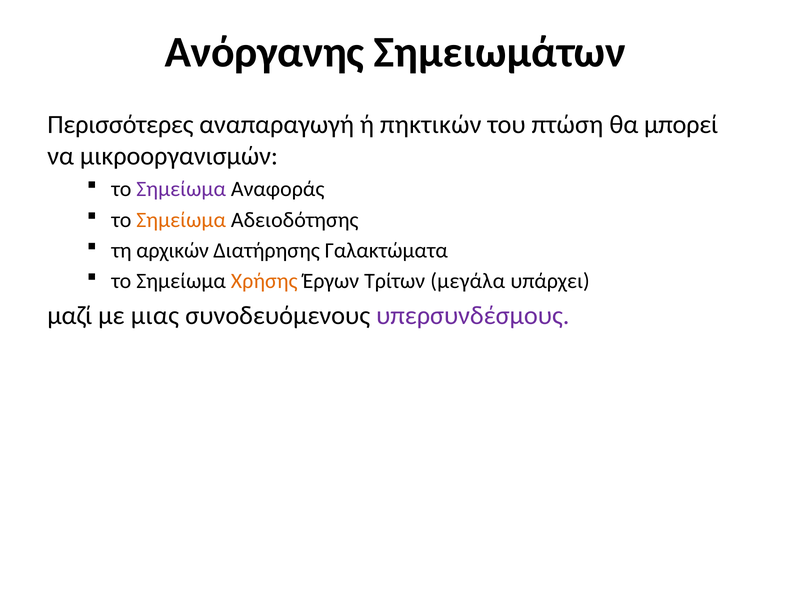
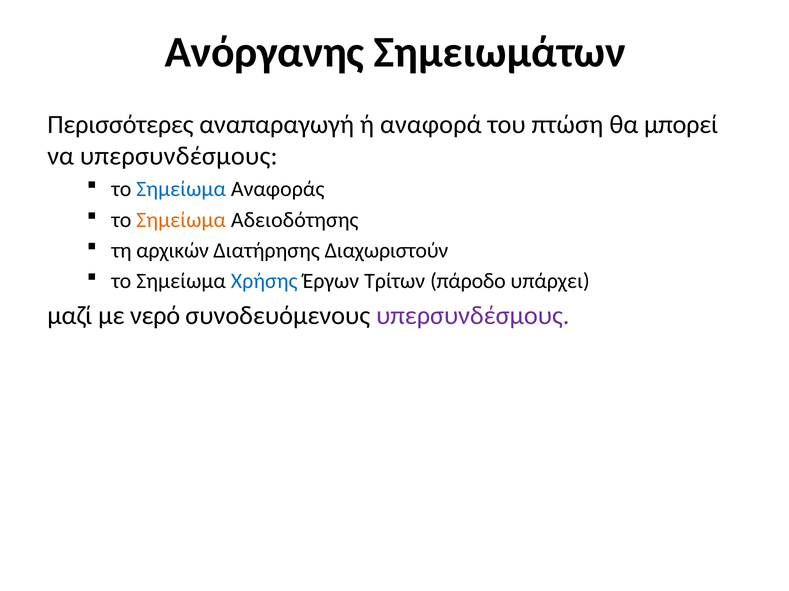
πηκτικών: πηκτικών -> αναφορά (431, 125)
να μικροοργανισμών: μικροοργανισμών -> υπερσυνδέσμους (179, 156)
Σημείωμα colour: purple -> blue (181, 189)
Γαλακτώματα: Γαλακτώματα -> Διαχωριστούν (386, 251)
Χρήσης colour: orange -> blue (264, 282)
μεγάλα: μεγάλα -> πάροδο (468, 282)
μιας: μιας -> νερό (155, 316)
